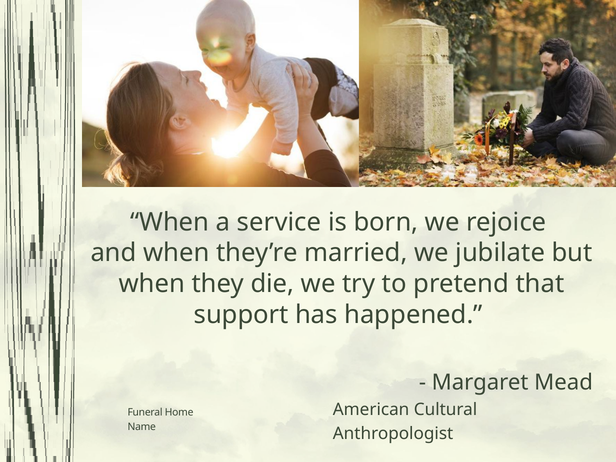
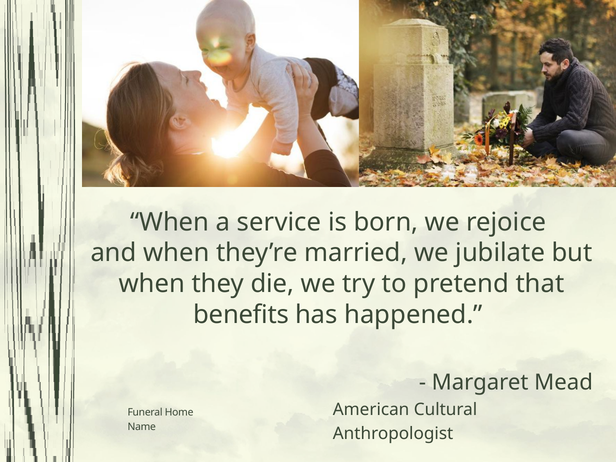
support: support -> benefits (241, 315)
